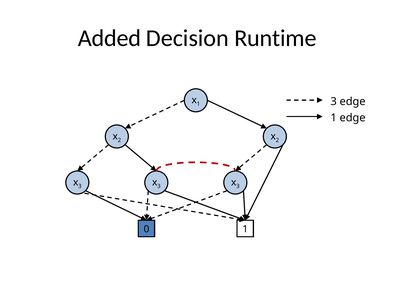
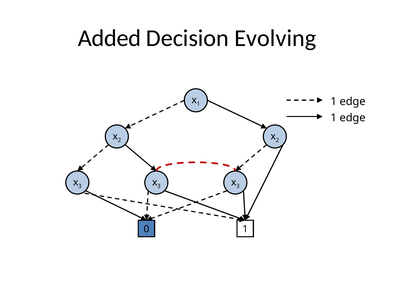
Runtime: Runtime -> Evolving (275, 38)
1 3: 3 -> 1 (334, 101)
